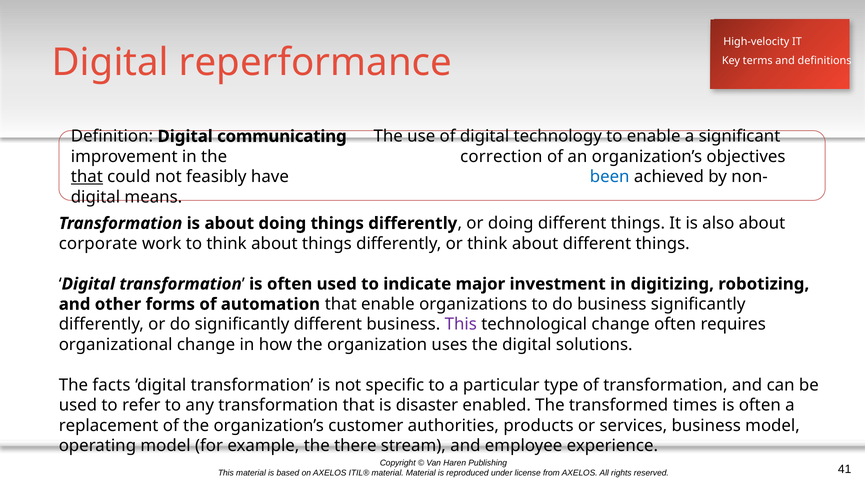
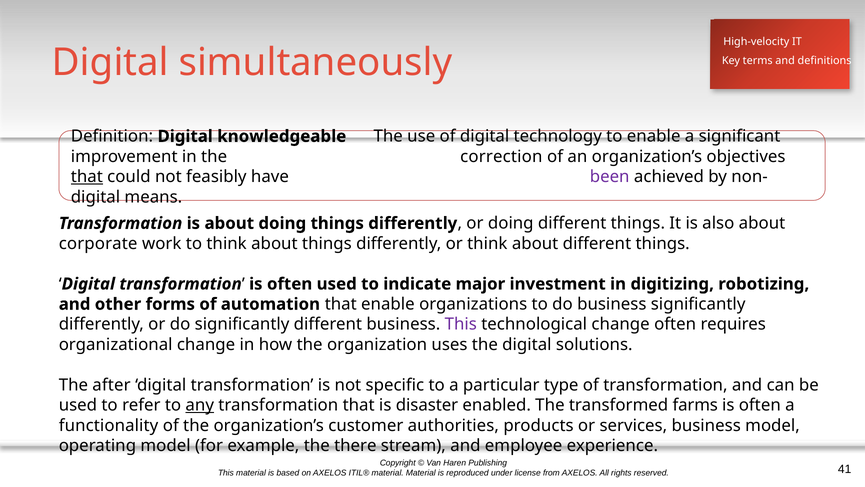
reperformance: reperformance -> simultaneously (315, 63)
communicating: communicating -> knowledgeable (282, 136)
been colour: blue -> purple (610, 177)
facts: facts -> after (111, 385)
any underline: none -> present (200, 405)
times: times -> farms (695, 405)
replacement: replacement -> functionality (109, 425)
